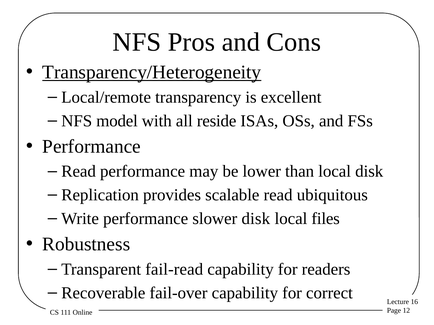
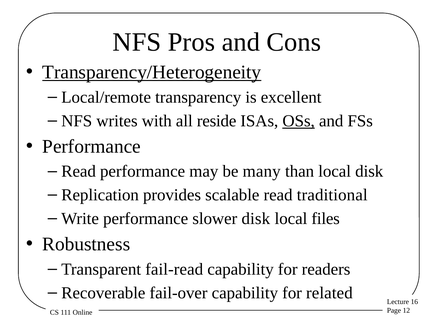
model: model -> writes (117, 121)
OSs underline: none -> present (299, 121)
lower: lower -> many (262, 172)
ubiquitous: ubiquitous -> traditional (332, 195)
correct: correct -> related (329, 293)
